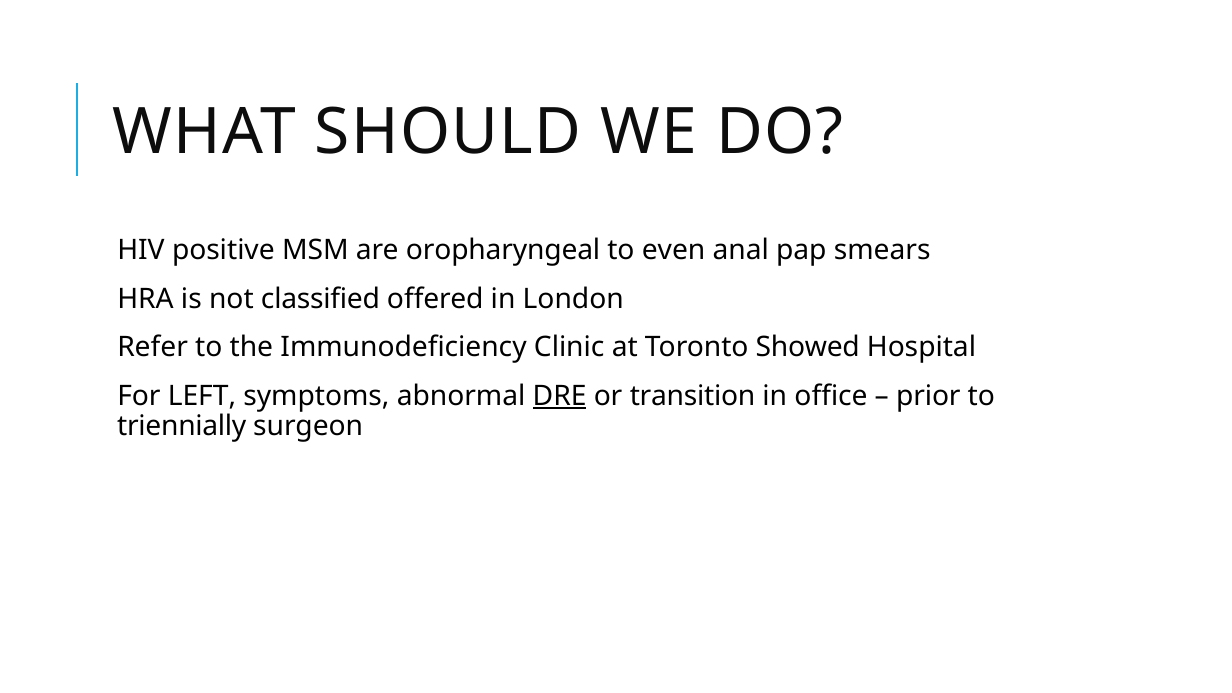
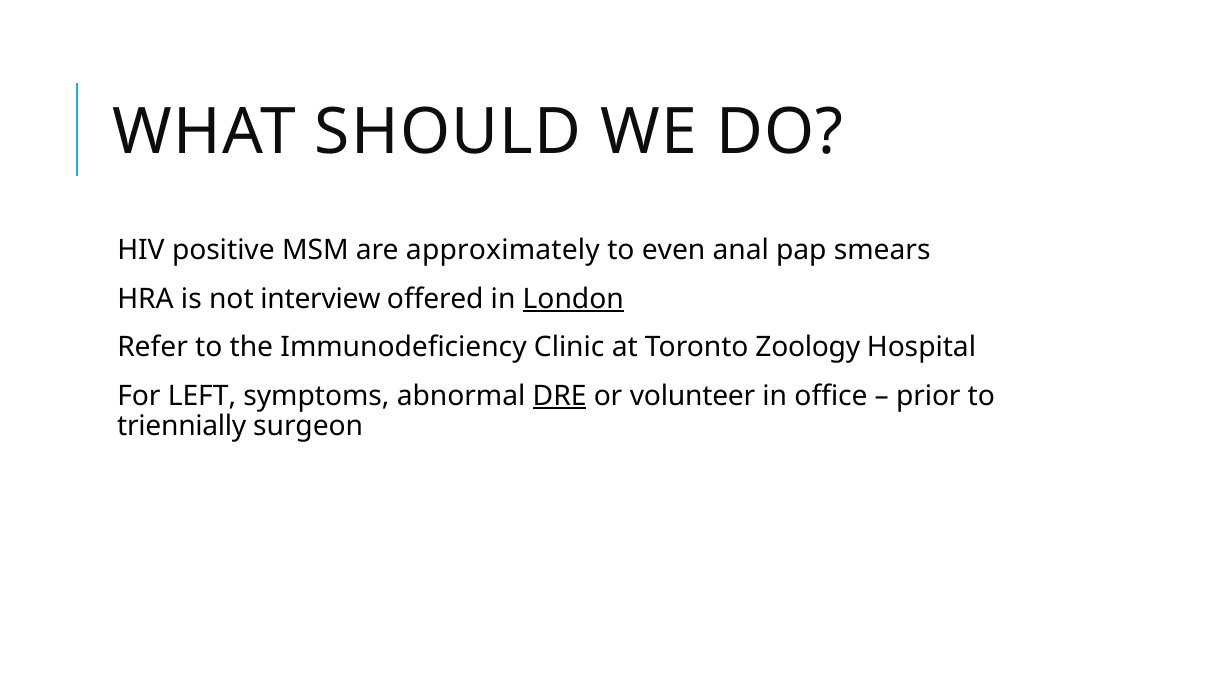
oropharyngeal: oropharyngeal -> approximately (503, 251)
classified: classified -> interview (320, 299)
London underline: none -> present (573, 299)
Showed: Showed -> Zoology (808, 348)
transition: transition -> volunteer (693, 396)
